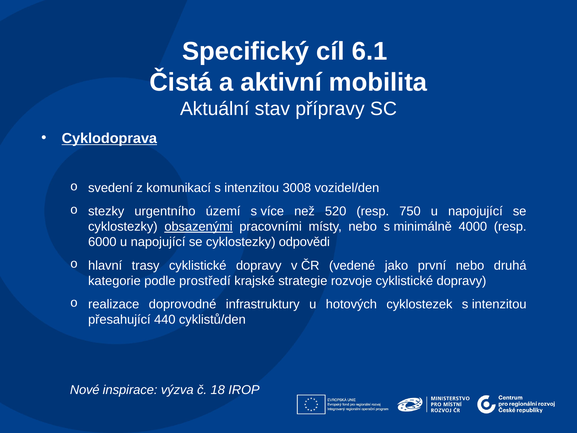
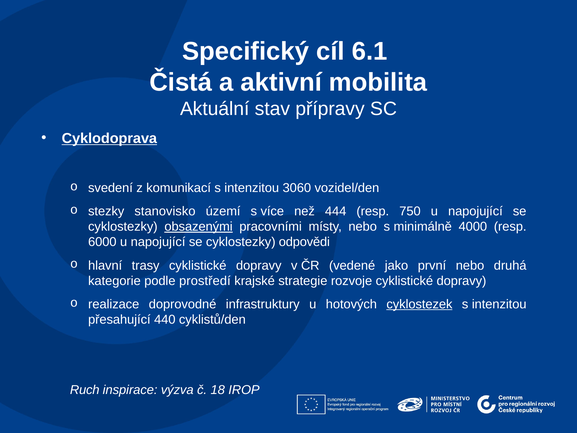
3008: 3008 -> 3060 (297, 188)
urgentního: urgentního -> stanovisko (165, 211)
520: 520 -> 444 (336, 211)
cyklostezek underline: none -> present (419, 304)
Nové: Nové -> Ruch (85, 390)
